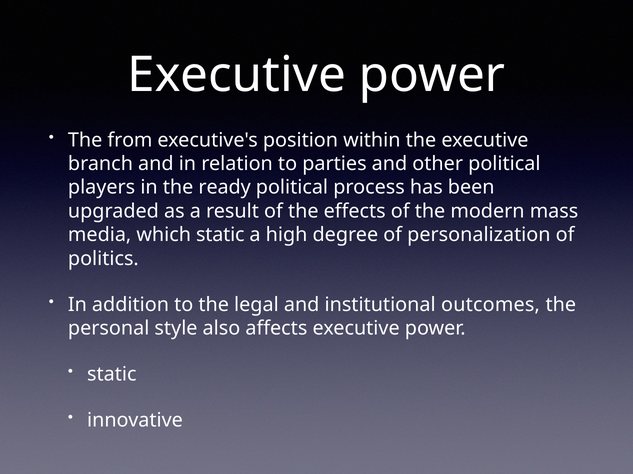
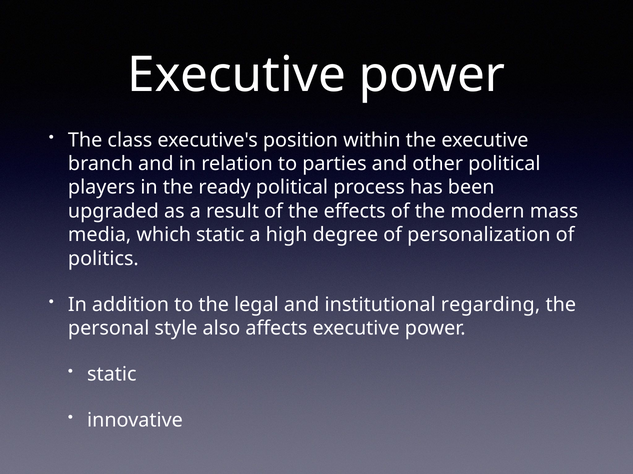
from: from -> class (130, 140)
outcomes: outcomes -> regarding (491, 305)
